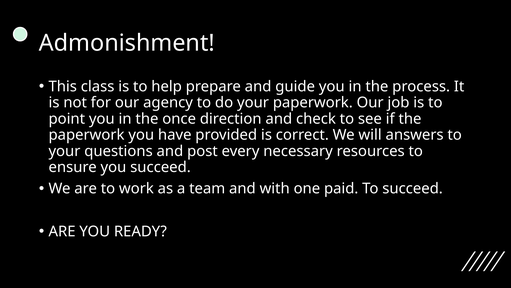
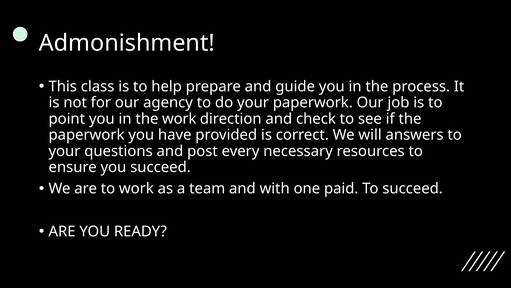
the once: once -> work (179, 119)
